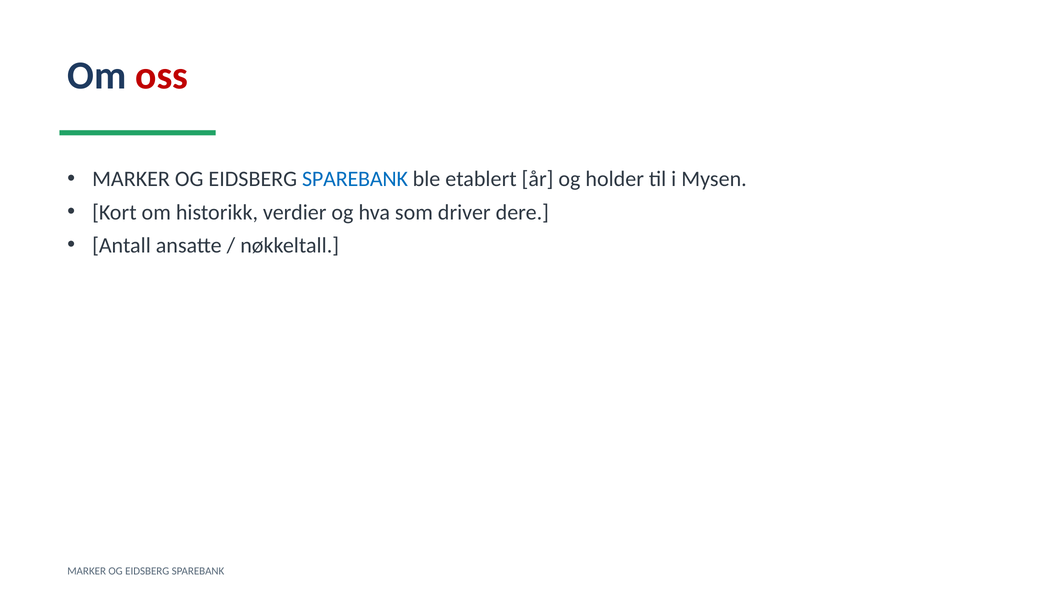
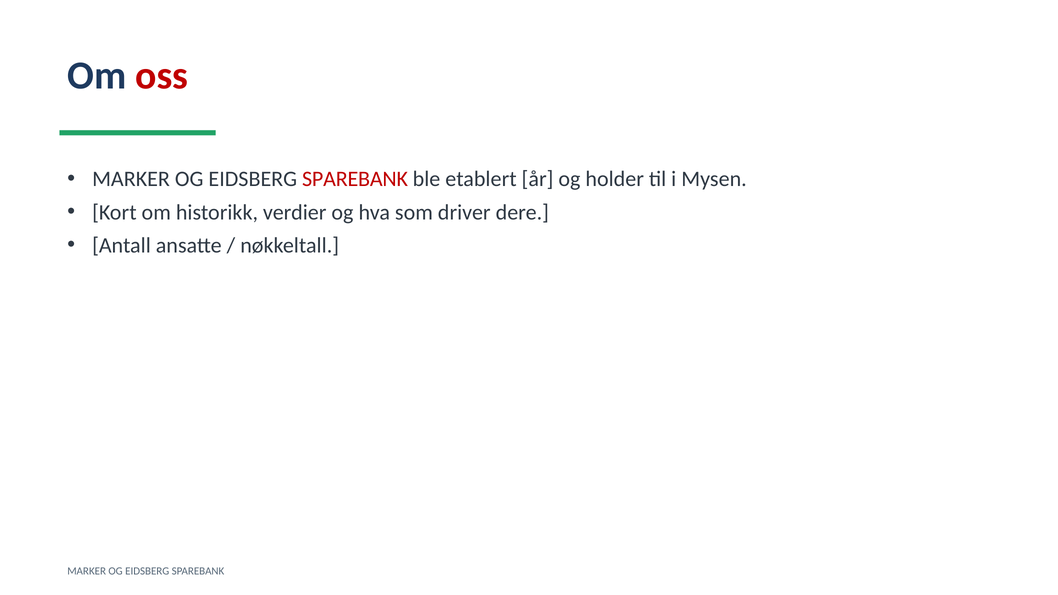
SPAREBANK colour: blue -> red (355, 179)
